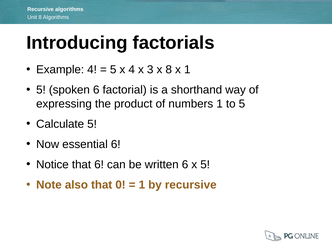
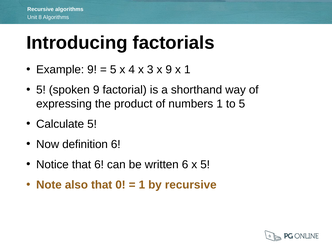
Example 4: 4 -> 9 (92, 70)
x 8: 8 -> 9 (169, 70)
spoken 6: 6 -> 9 (96, 90)
essential: essential -> definition (85, 144)
